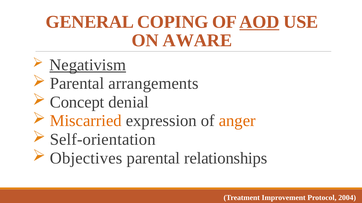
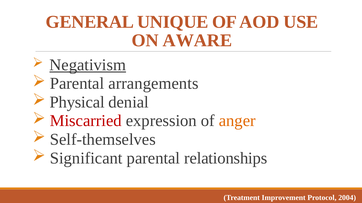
COPING: COPING -> UNIQUE (173, 22)
AOD underline: present -> none (259, 22)
Concept: Concept -> Physical (77, 102)
Miscarried colour: orange -> red (86, 121)
Self-orientation: Self-orientation -> Self-themselves (103, 140)
Objectives: Objectives -> Significant (86, 159)
